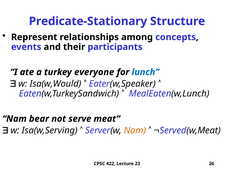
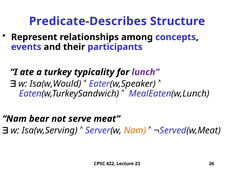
Predicate-Stationary: Predicate-Stationary -> Predicate-Describes (88, 21)
everyone: everyone -> typicality (94, 72)
lunch colour: blue -> purple (145, 72)
